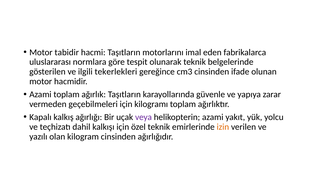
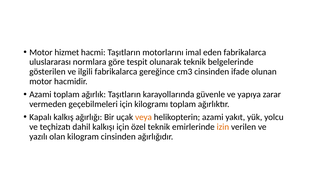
tabidir: tabidir -> hizmet (67, 52)
ilgili tekerlekleri: tekerlekleri -> fabrikalarca (116, 72)
veya colour: purple -> orange (144, 117)
